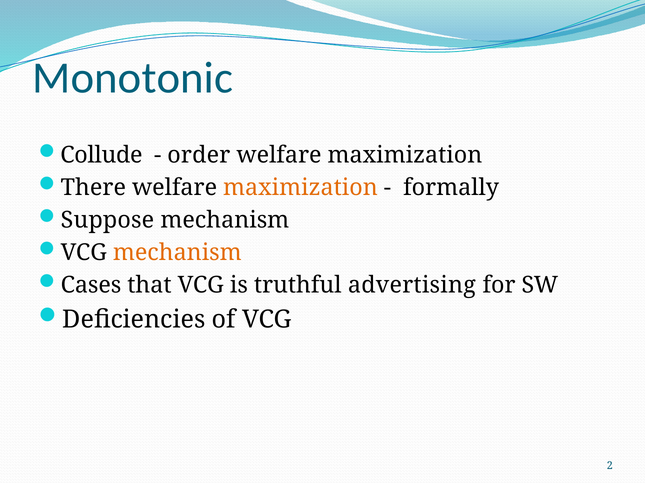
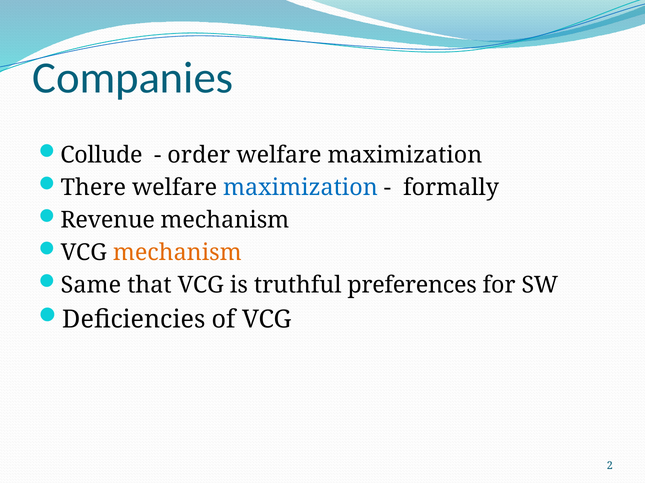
Monotonic: Monotonic -> Companies (133, 78)
maximization colour: orange -> blue (300, 188)
Suppose: Suppose -> Revenue (108, 220)
Cases: Cases -> Same (91, 286)
advertising: advertising -> preferences (412, 286)
